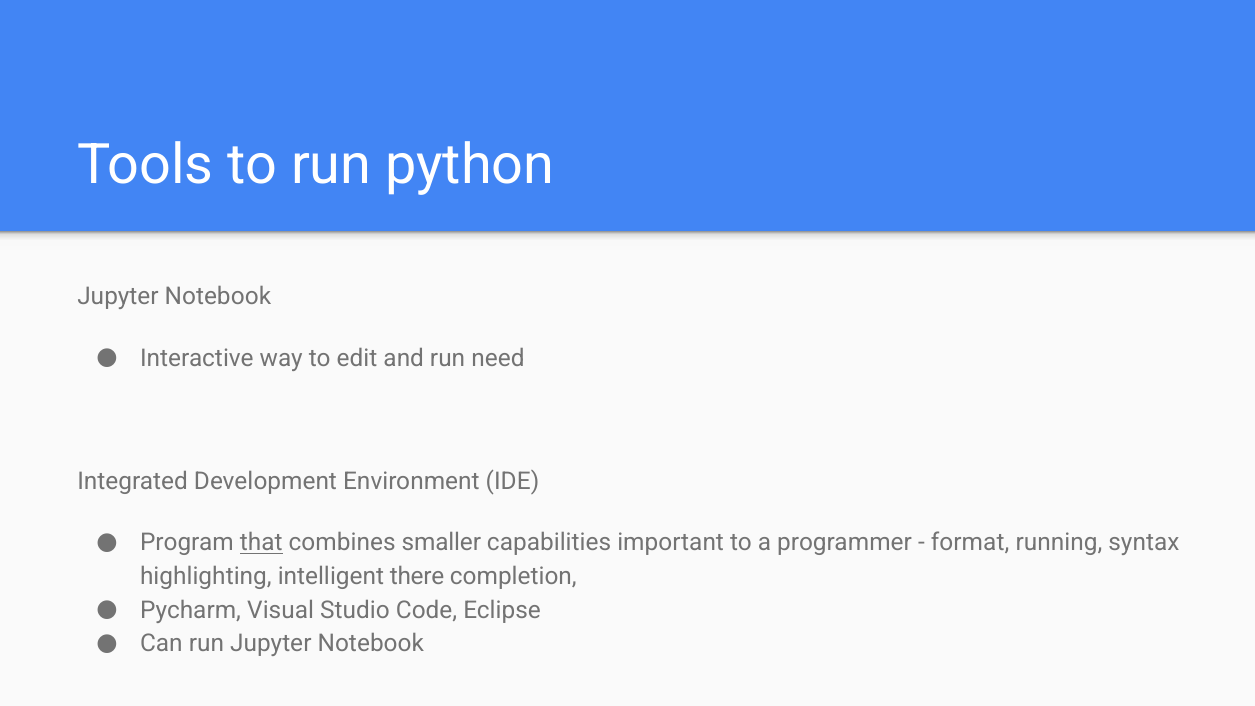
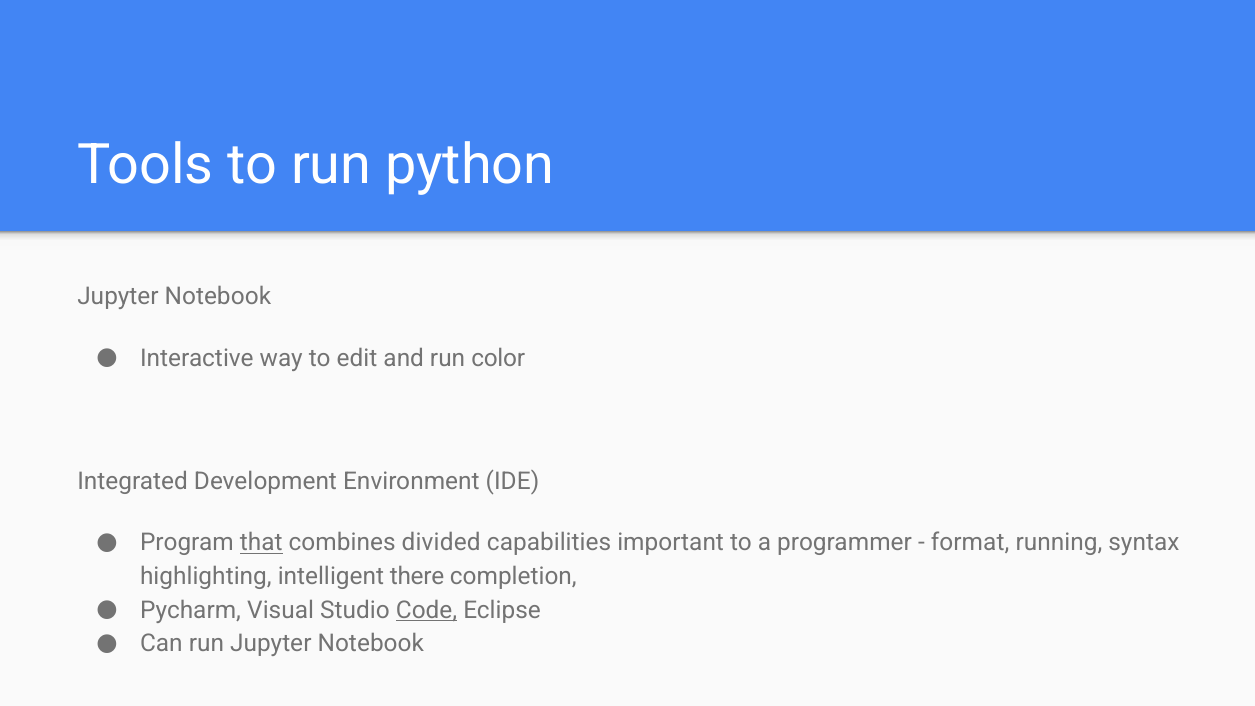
need: need -> color (498, 358)
smaller: smaller -> divided (441, 543)
Code underline: none -> present (427, 610)
